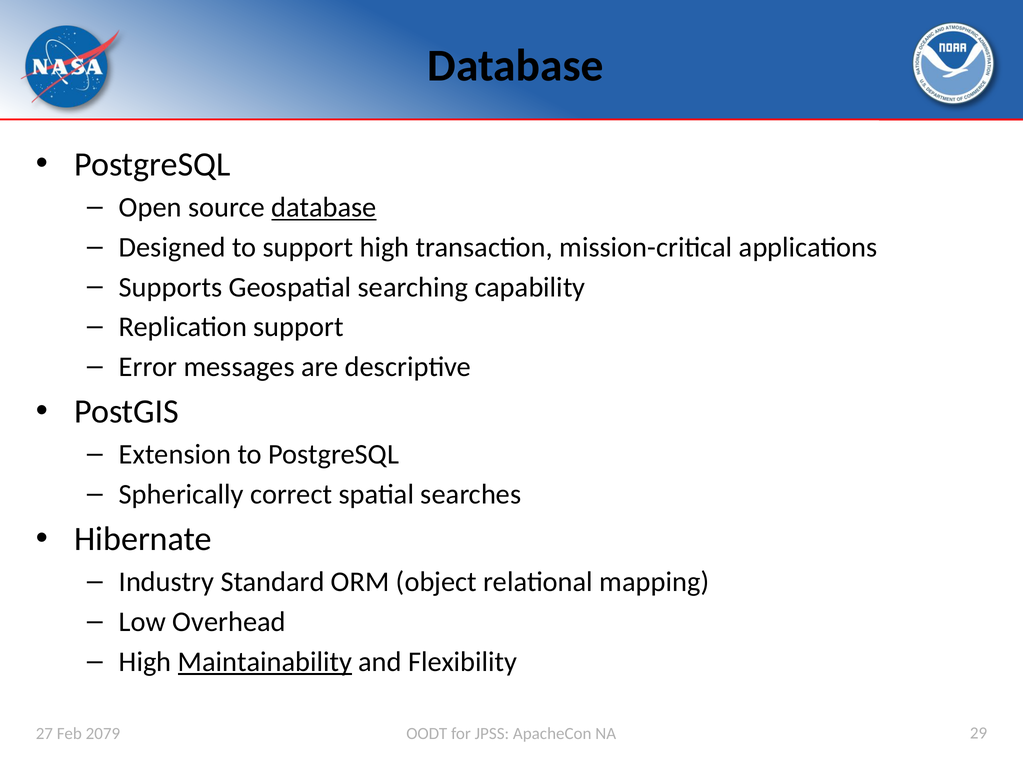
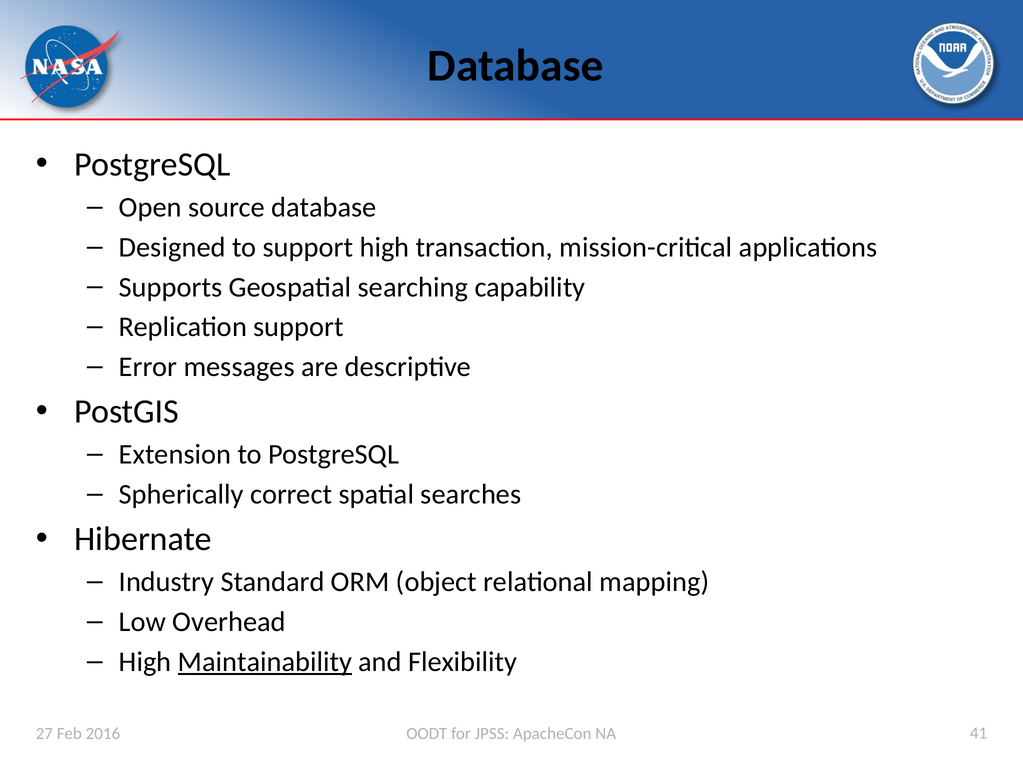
database underline: present -> none (324, 207)
2079: 2079 -> 2016 (103, 733)
29: 29 -> 41 (979, 733)
